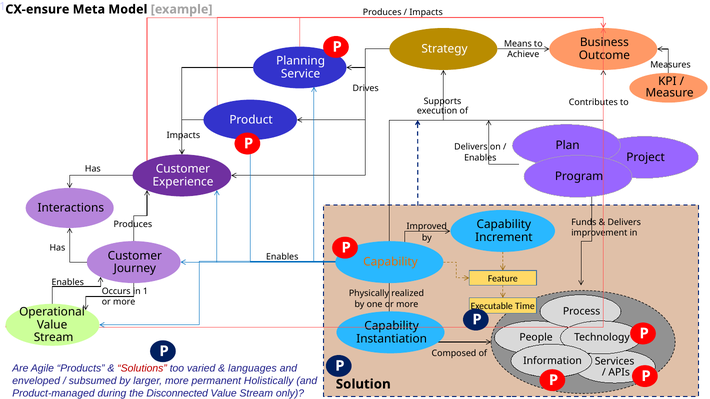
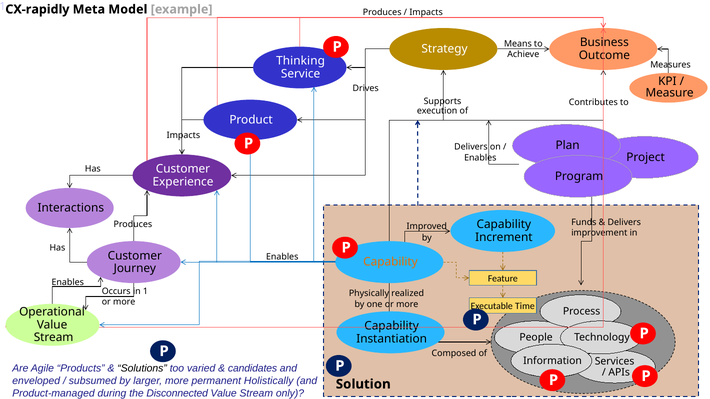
CX-ensure: CX-ensure -> CX-rapidly (37, 9)
Planning: Planning -> Thinking (301, 61)
Solutions colour: red -> black (142, 369)
languages: languages -> candidates (253, 369)
